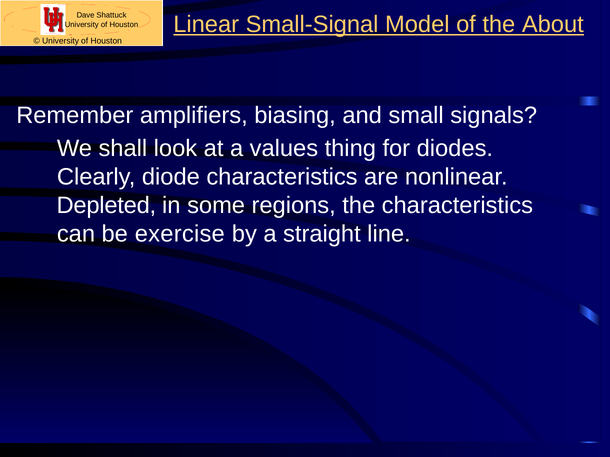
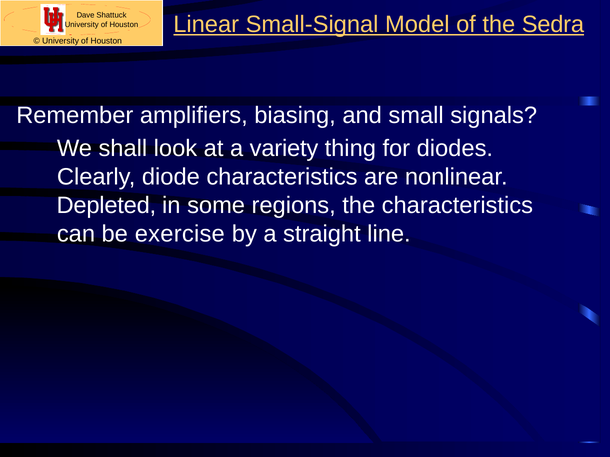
About: About -> Sedra (553, 25)
values: values -> variety (284, 149)
